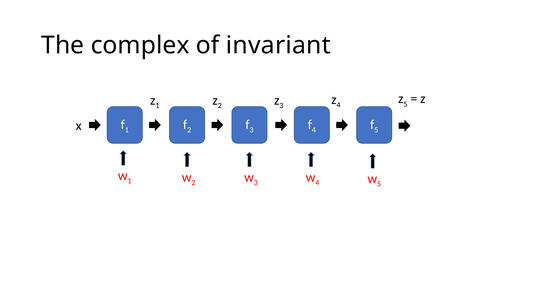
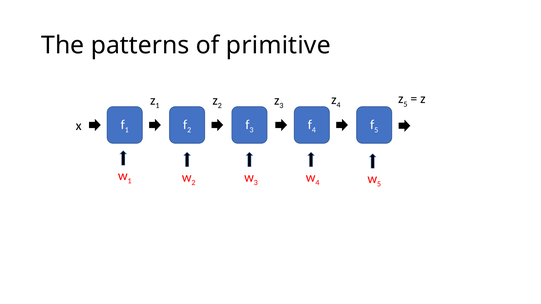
complex: complex -> patterns (140, 45)
invariant: invariant -> primitive (278, 45)
